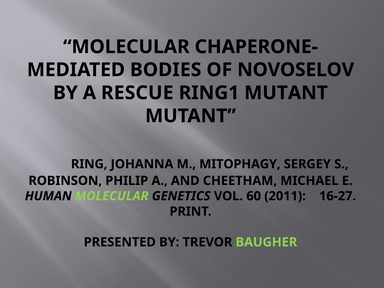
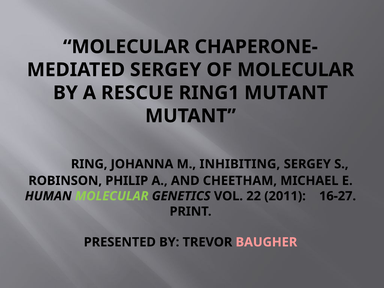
BODIES: BODIES -> SERGEY (166, 70)
OF NOVOSELOV: NOVOSELOV -> MOLECULAR (296, 70)
MITOPHAGY: MITOPHAGY -> INHIBITING (240, 164)
60: 60 -> 22 (254, 196)
BAUGHER colour: light green -> pink (266, 242)
